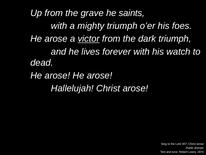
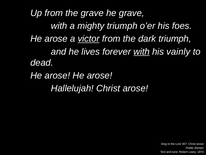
he saints: saints -> grave (132, 13)
with underline: none -> present (142, 51)
watch: watch -> vainly (178, 51)
